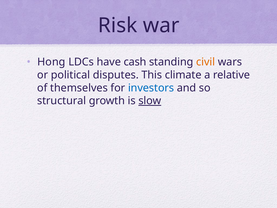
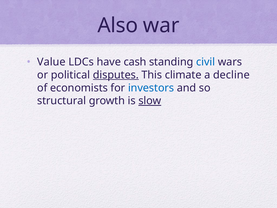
Risk: Risk -> Also (118, 25)
Hong: Hong -> Value (51, 62)
civil colour: orange -> blue (206, 62)
disputes underline: none -> present (116, 75)
relative: relative -> decline (231, 75)
themselves: themselves -> economists (79, 88)
